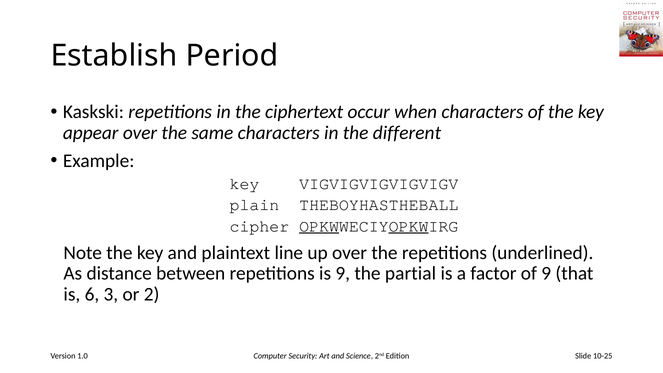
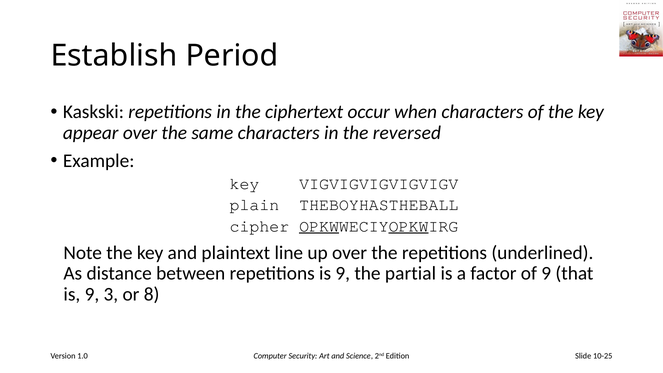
different: different -> reversed (407, 133)
6: 6 -> 9 (92, 294)
2: 2 -> 8 (152, 294)
